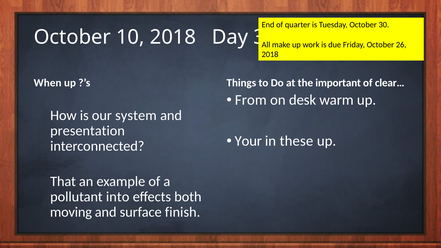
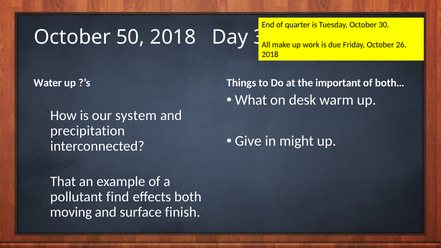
10: 10 -> 50 (130, 37)
When: When -> Water (48, 83)
clear…: clear… -> both… (390, 83)
From: From -> What (251, 100)
presentation: presentation -> precipitation (88, 131)
Your: Your -> Give (248, 141)
these: these -> might (297, 141)
into: into -> find (118, 197)
